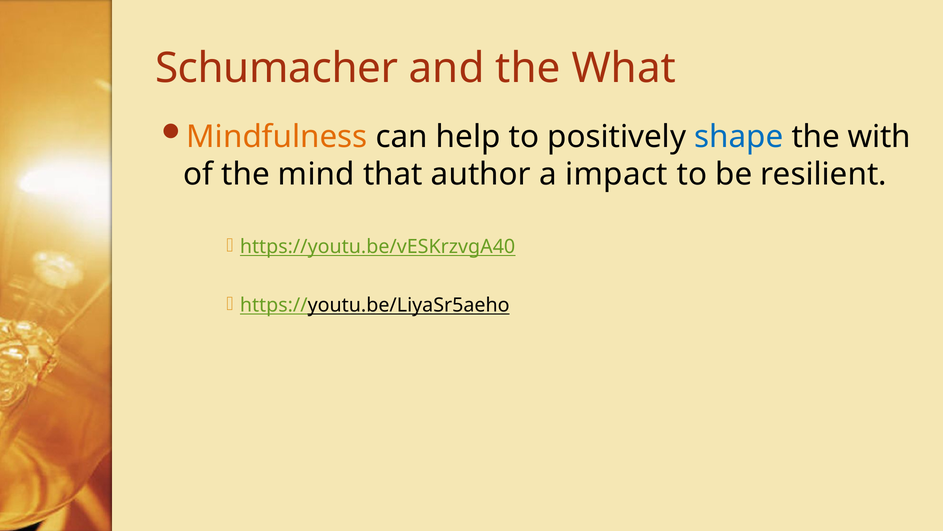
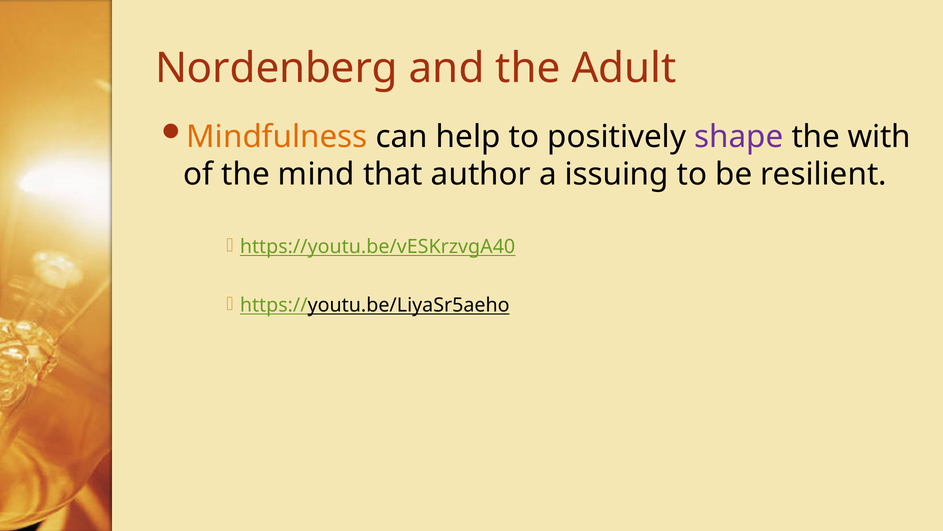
Schumacher: Schumacher -> Nordenberg (276, 68)
What: What -> Adult (624, 68)
shape colour: blue -> purple (739, 137)
impact: impact -> issuing (617, 174)
